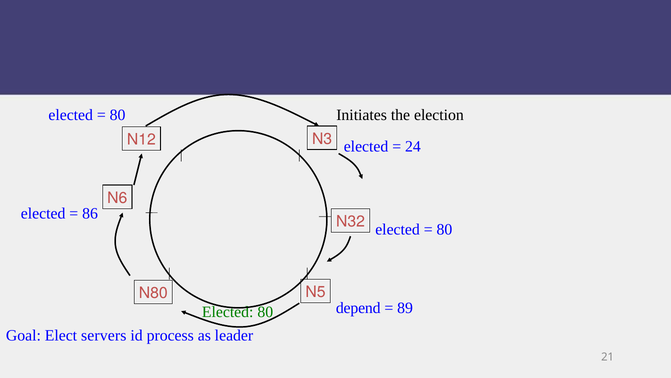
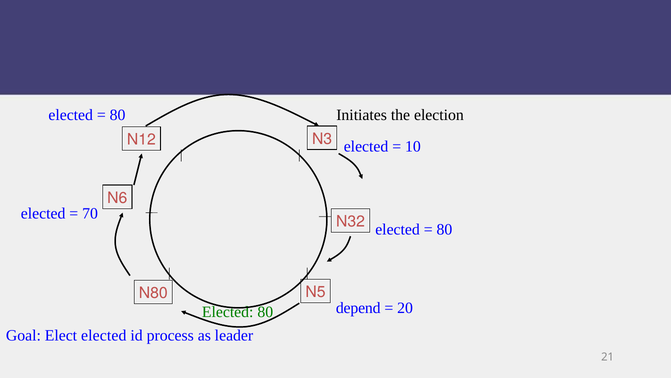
24: 24 -> 10 (413, 147)
86: 86 -> 70 (90, 214)
89: 89 -> 20 (405, 308)
Elect servers: servers -> elected (104, 336)
